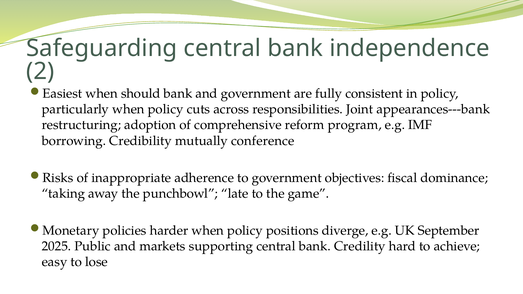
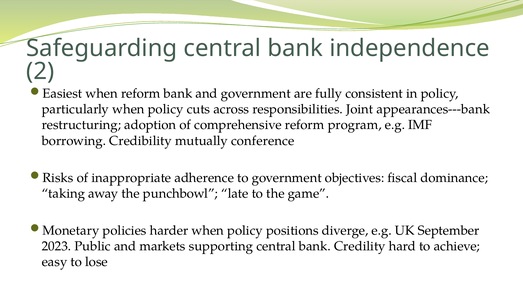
when should: should -> reform (141, 94)
2025: 2025 -> 2023 (56, 246)
